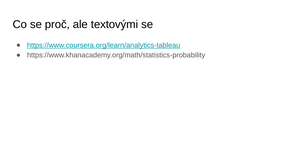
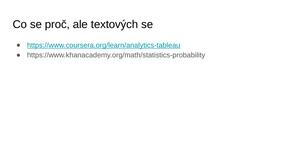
textovými: textovými -> textových (115, 24)
